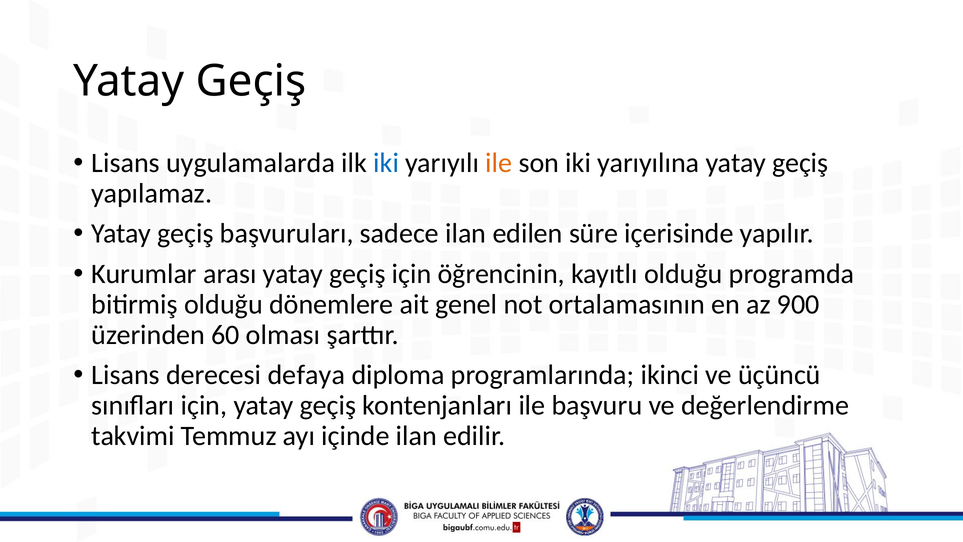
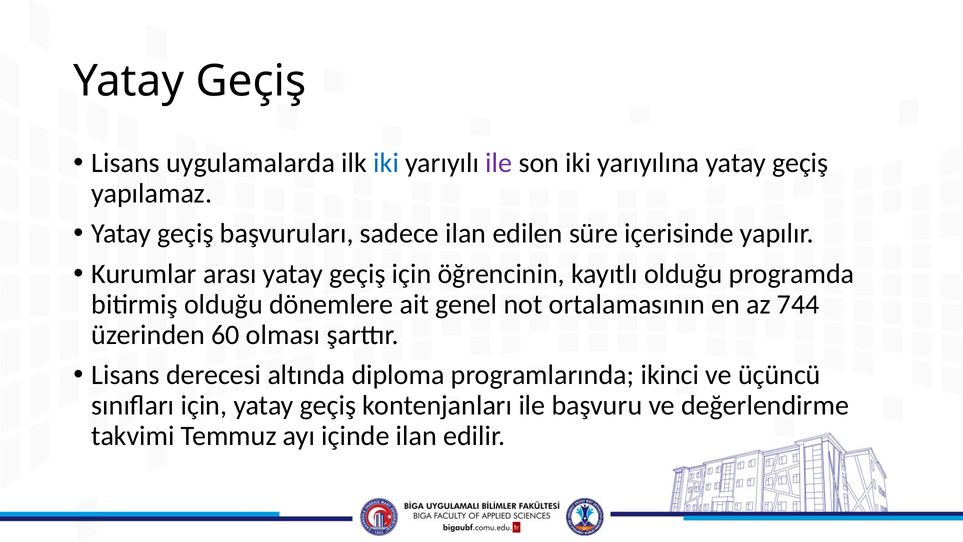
ile colour: orange -> purple (499, 163)
900: 900 -> 744 (798, 304)
defaya: defaya -> altında (307, 375)
